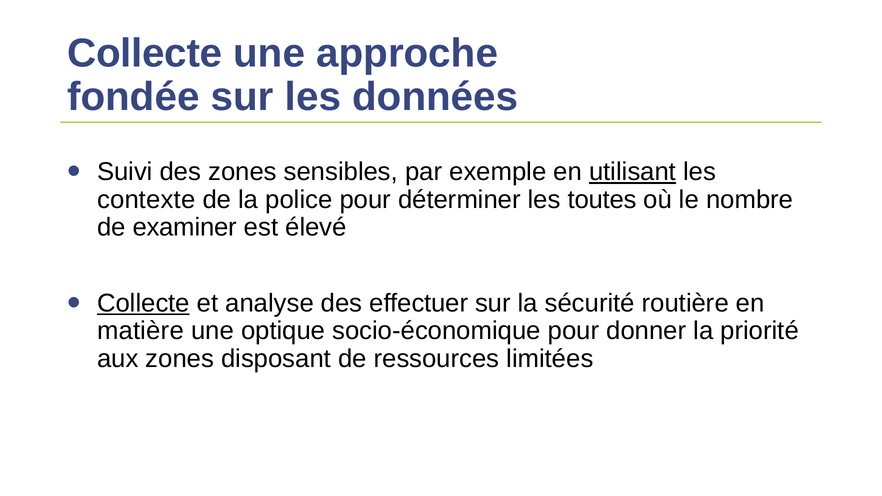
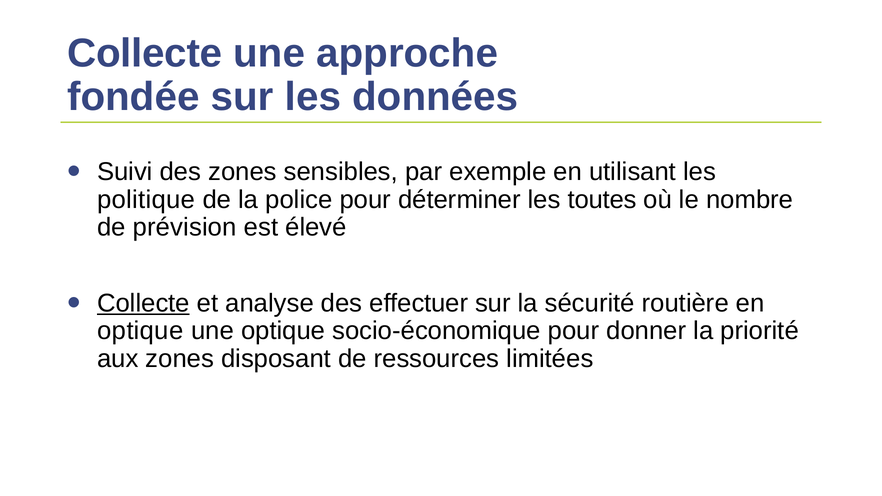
utilisant underline: present -> none (633, 172)
contexte: contexte -> politique (146, 200)
examiner: examiner -> prévision (185, 228)
matière: matière -> optique (140, 331)
